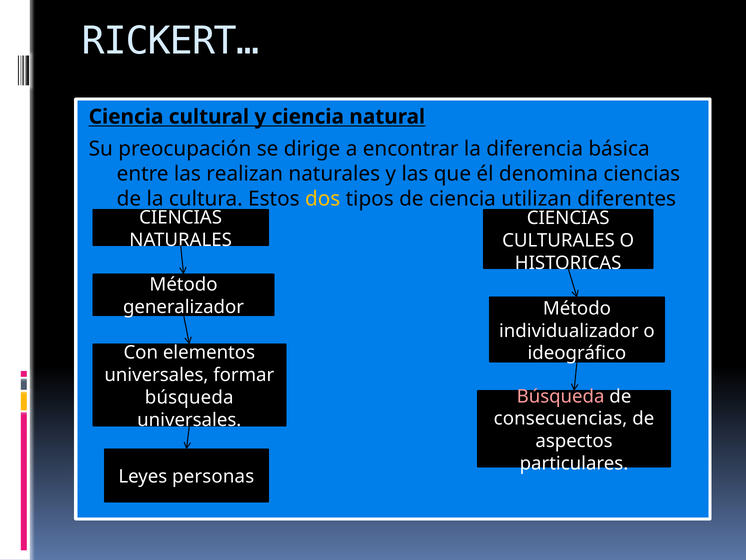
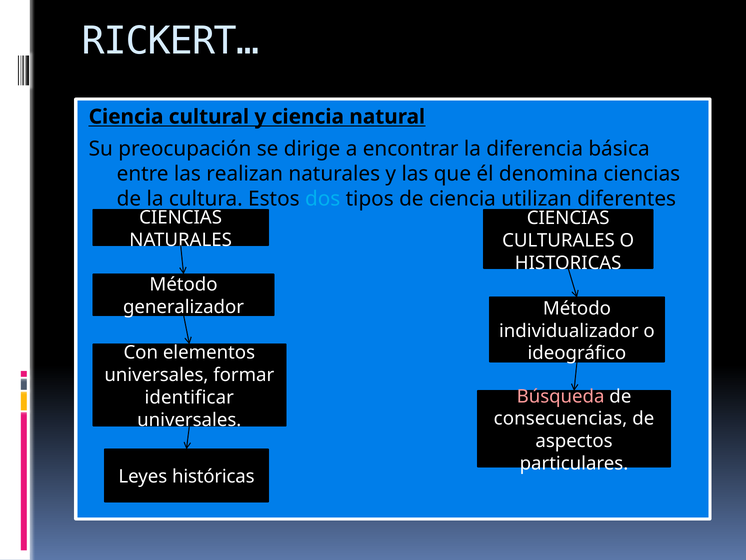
dos colour: yellow -> light blue (323, 199)
búsqueda: búsqueda -> identificar (189, 397)
personas: personas -> históricas (213, 476)
